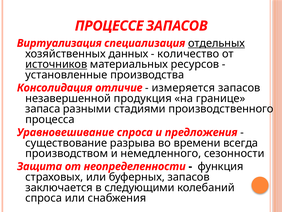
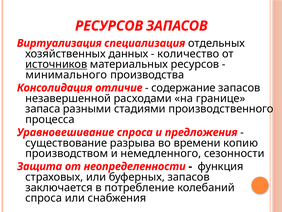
ПРОЦЕССЕ: ПРОЦЕССЕ -> РЕСУРСОВ (109, 26)
отдельных underline: present -> none (216, 43)
установленные: установленные -> минимального (66, 75)
измеряется: измеряется -> содержание (183, 88)
продукция: продукция -> расходами (143, 98)
всегда: всегда -> копию (241, 143)
следующими: следующими -> потребление (139, 187)
